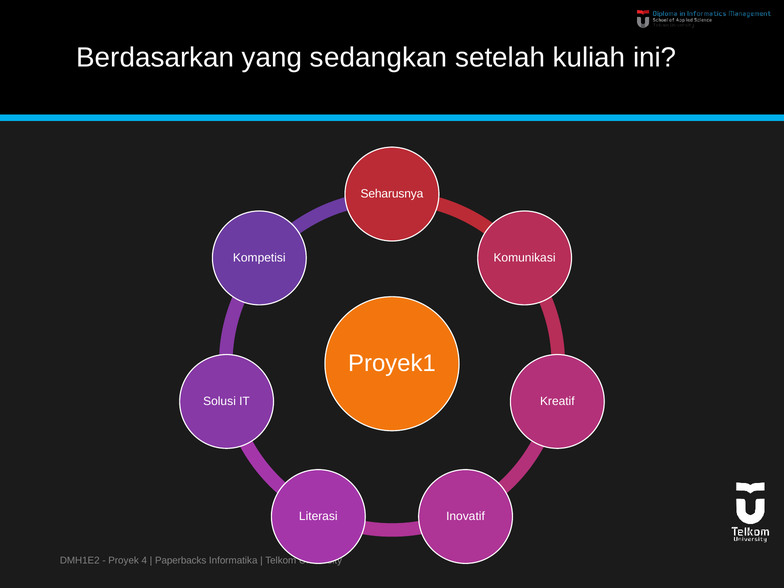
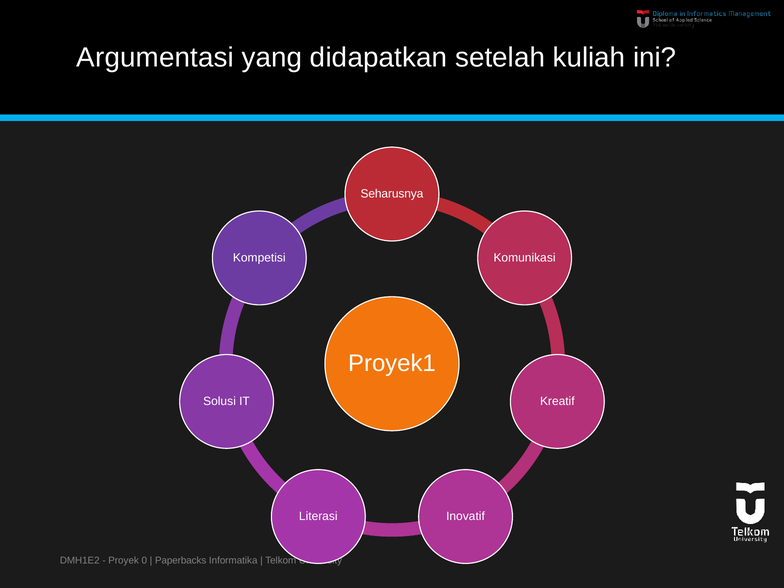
Berdasarkan: Berdasarkan -> Argumentasi (155, 58)
sedangkan: sedangkan -> didapatkan (379, 58)
4: 4 -> 0 (144, 561)
